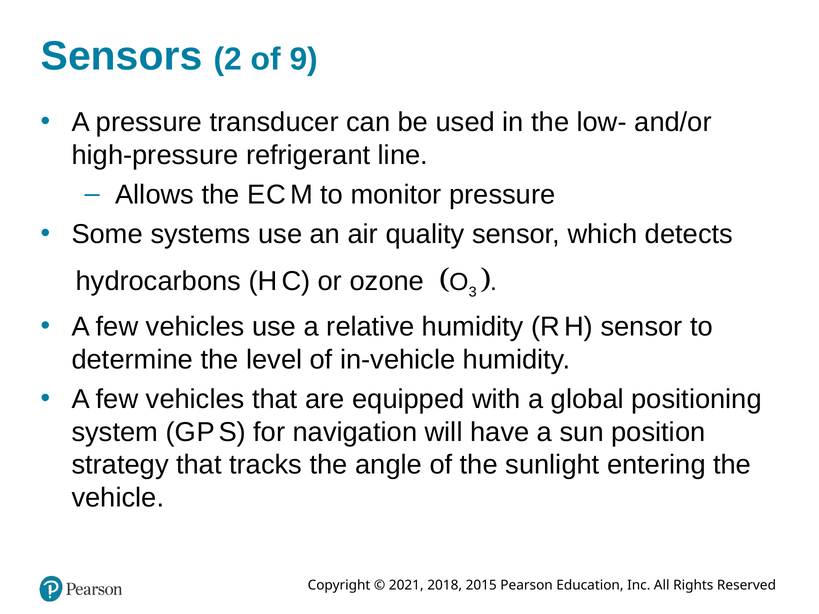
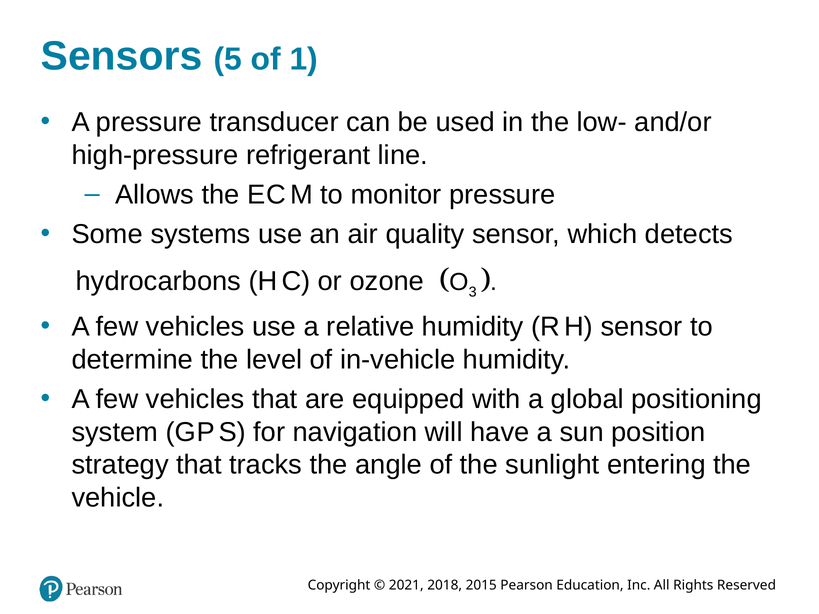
2: 2 -> 5 (228, 59)
9: 9 -> 1 (304, 59)
